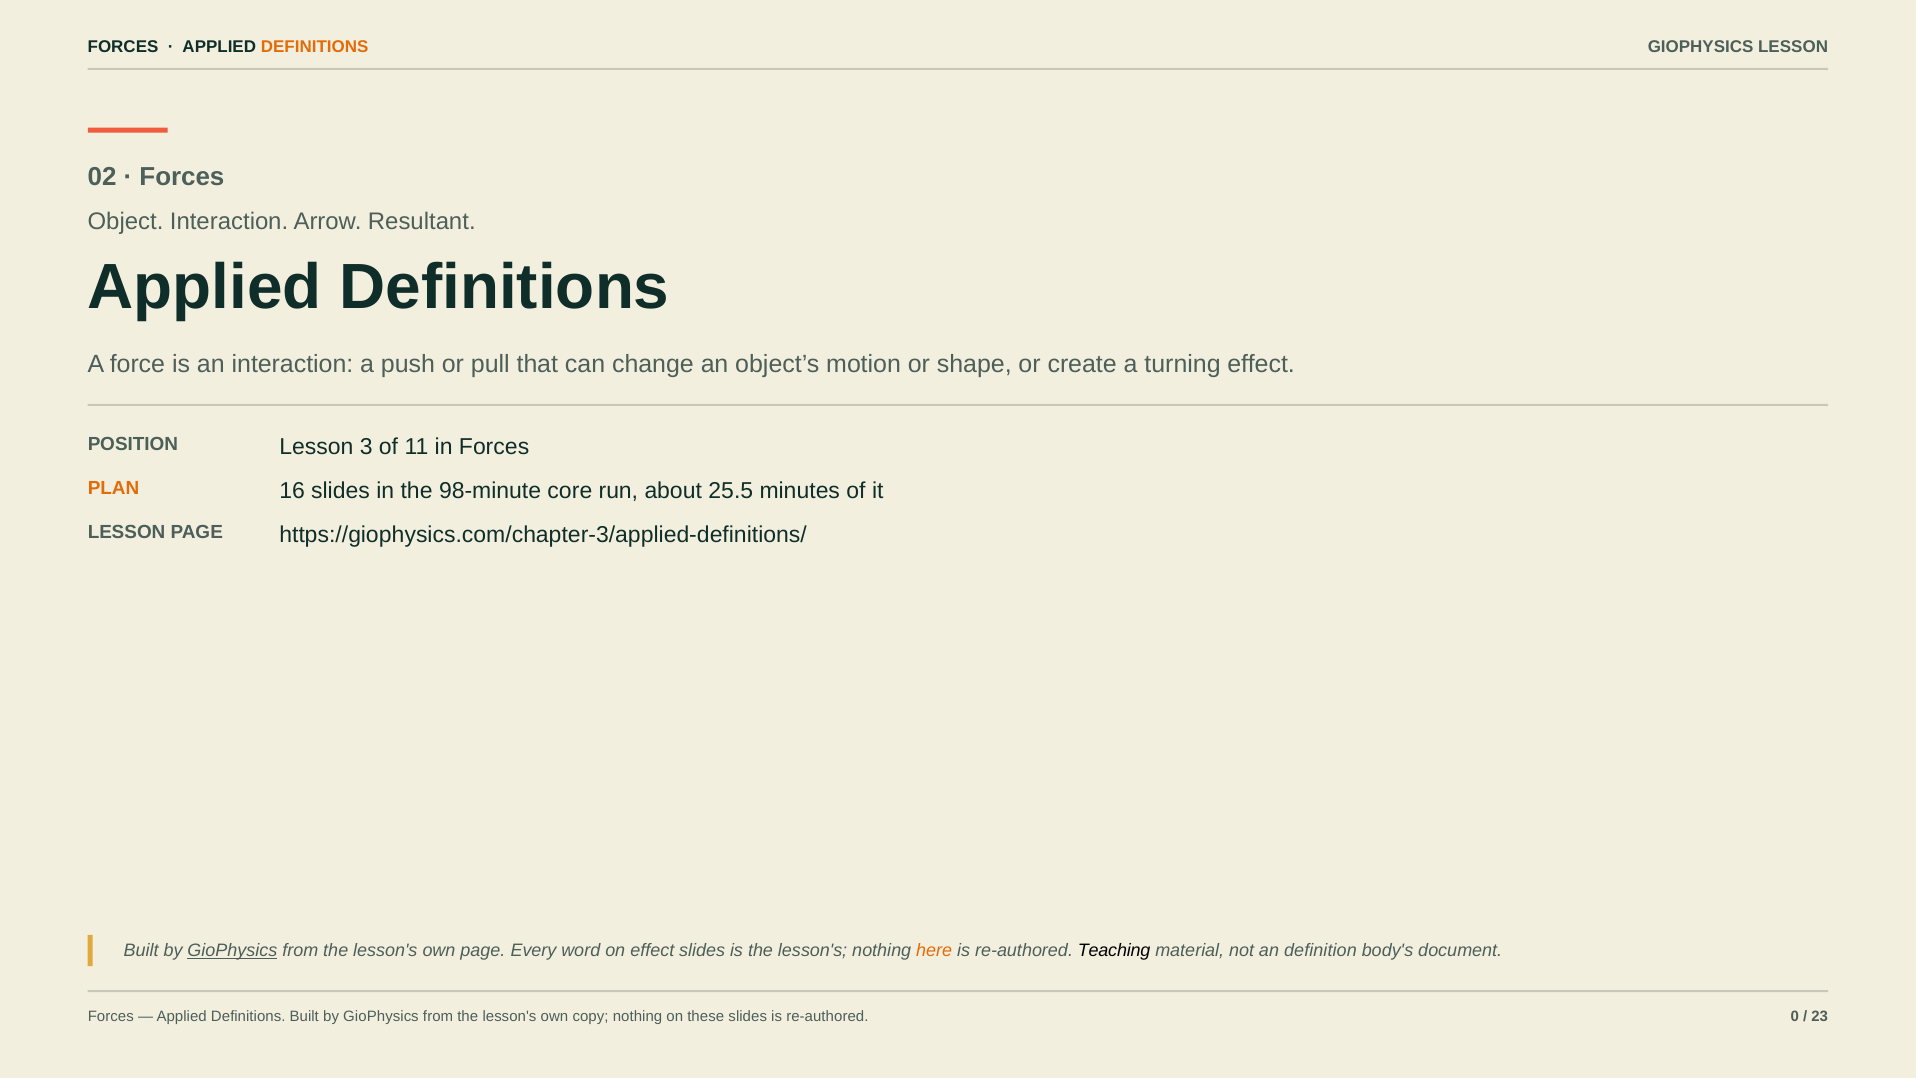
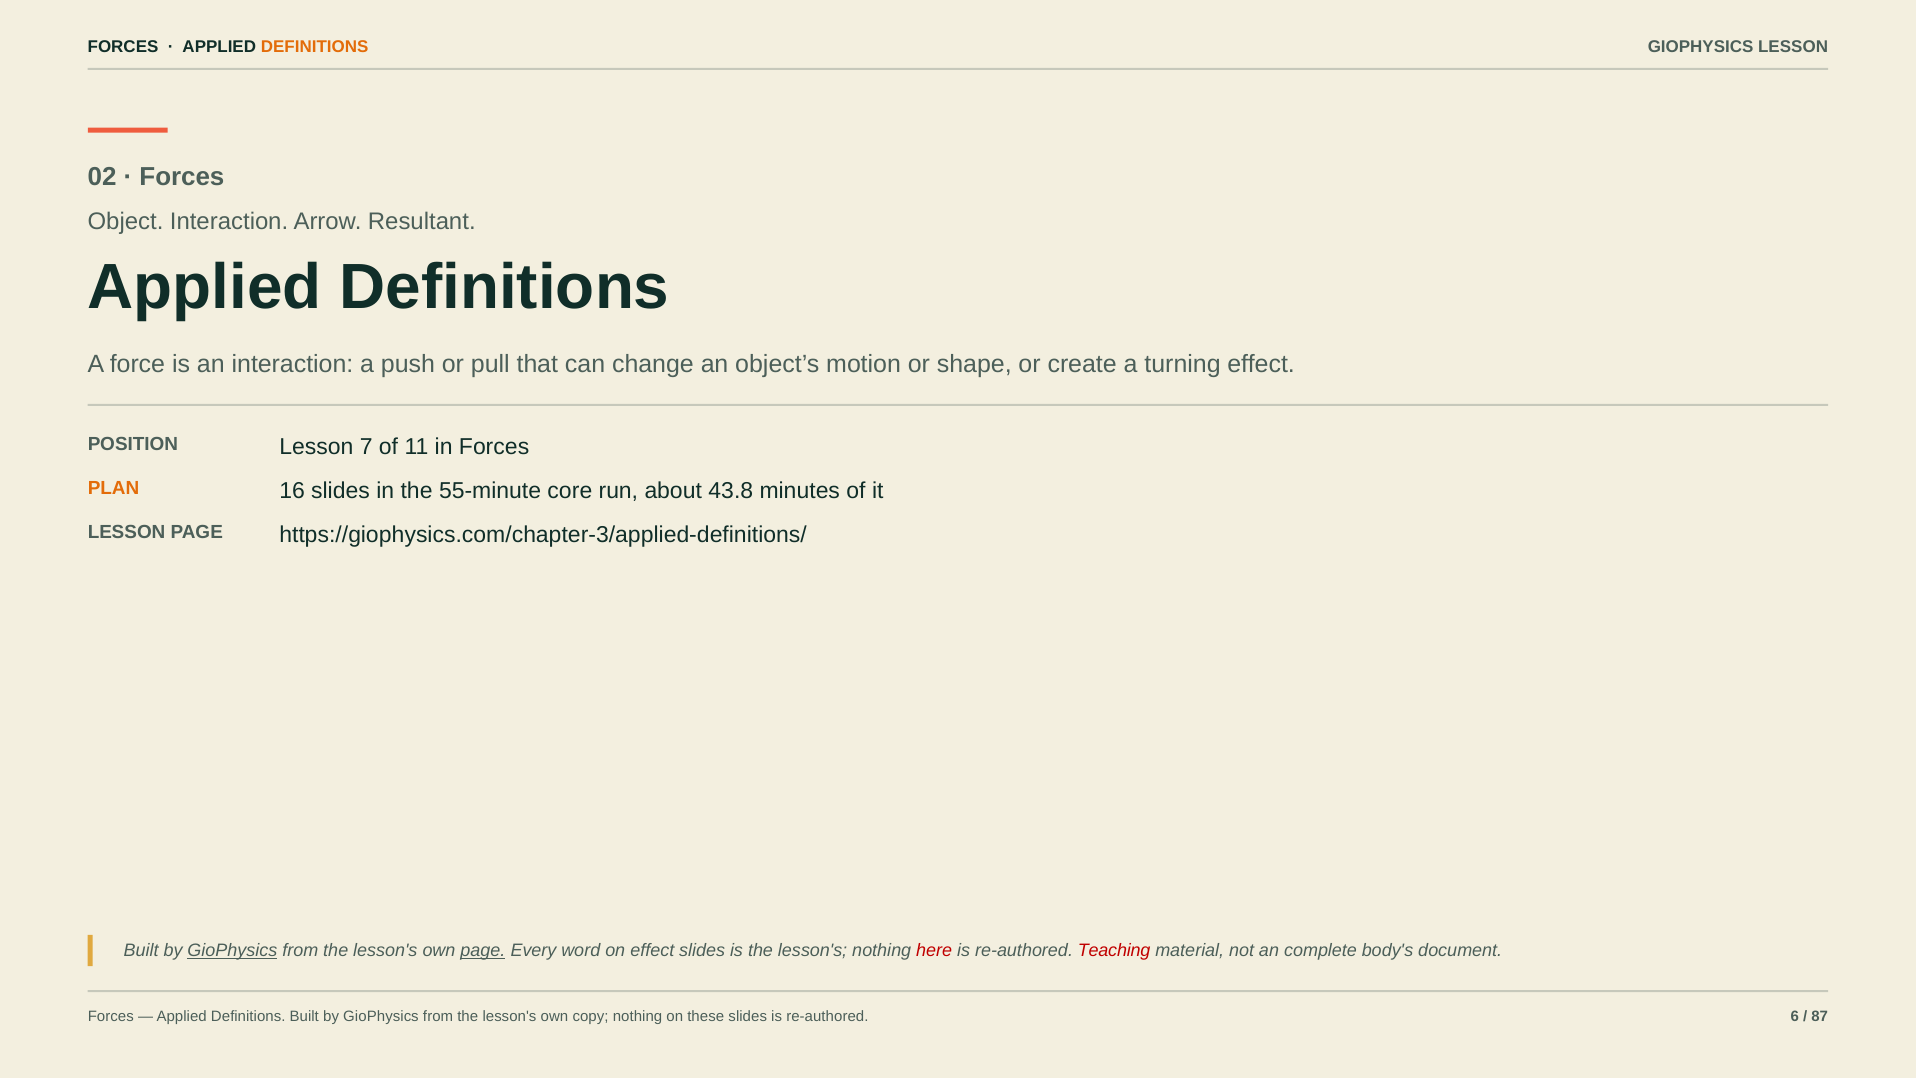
3: 3 -> 7 (366, 447)
98-minute: 98-minute -> 55-minute (490, 491)
25.5: 25.5 -> 43.8 (731, 491)
page underline: none -> present (483, 951)
here colour: orange -> red (934, 951)
Teaching colour: black -> red (1114, 951)
definition: definition -> complete (1320, 951)
0: 0 -> 6 (1795, 1016)
23: 23 -> 87 (1820, 1016)
